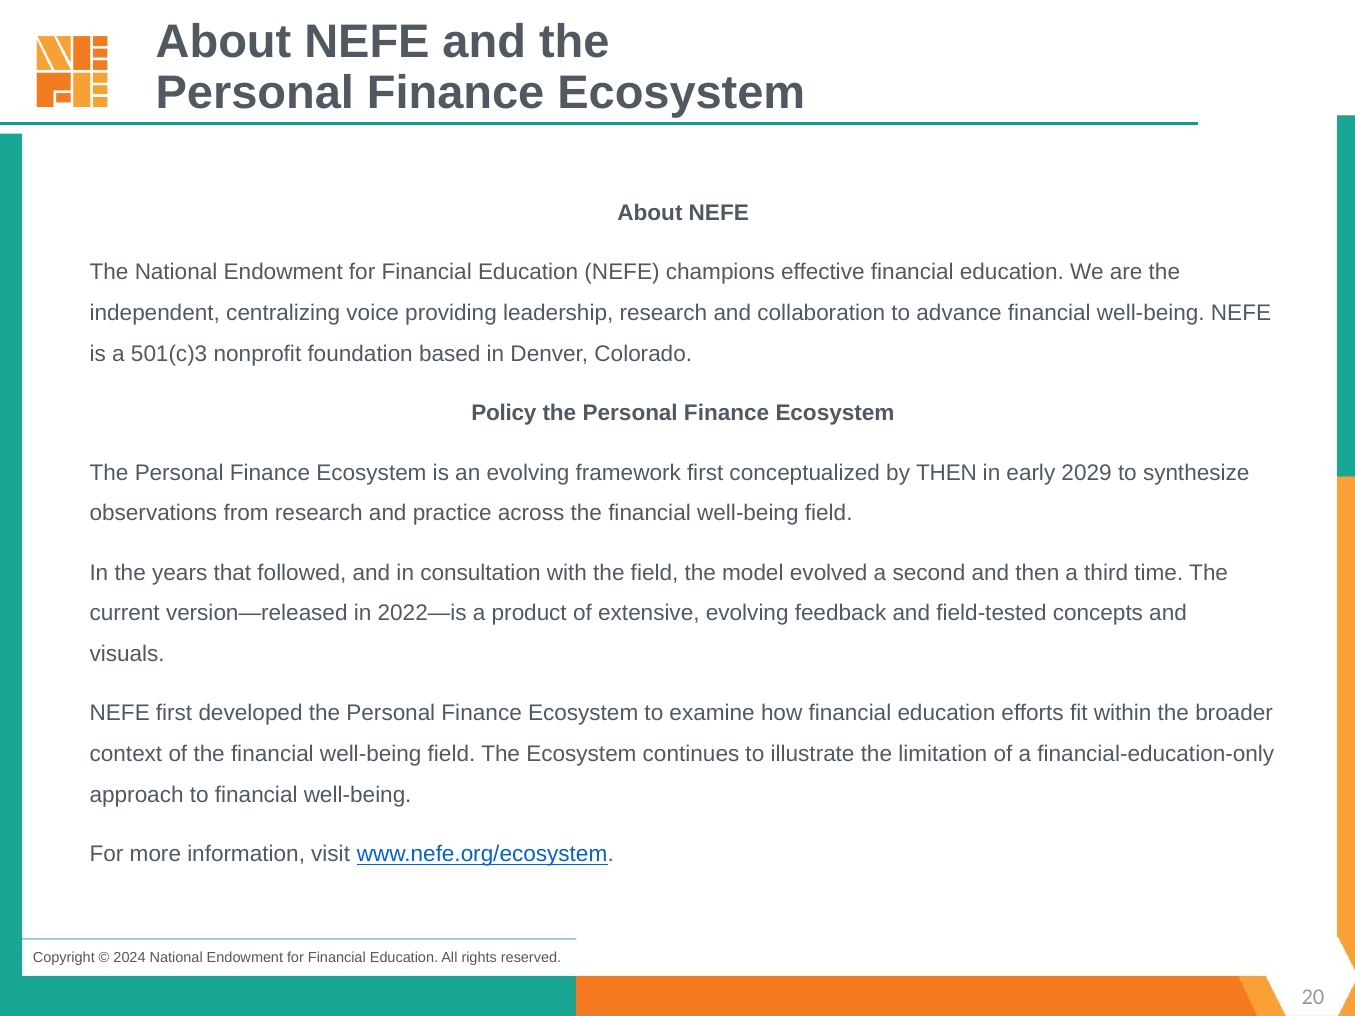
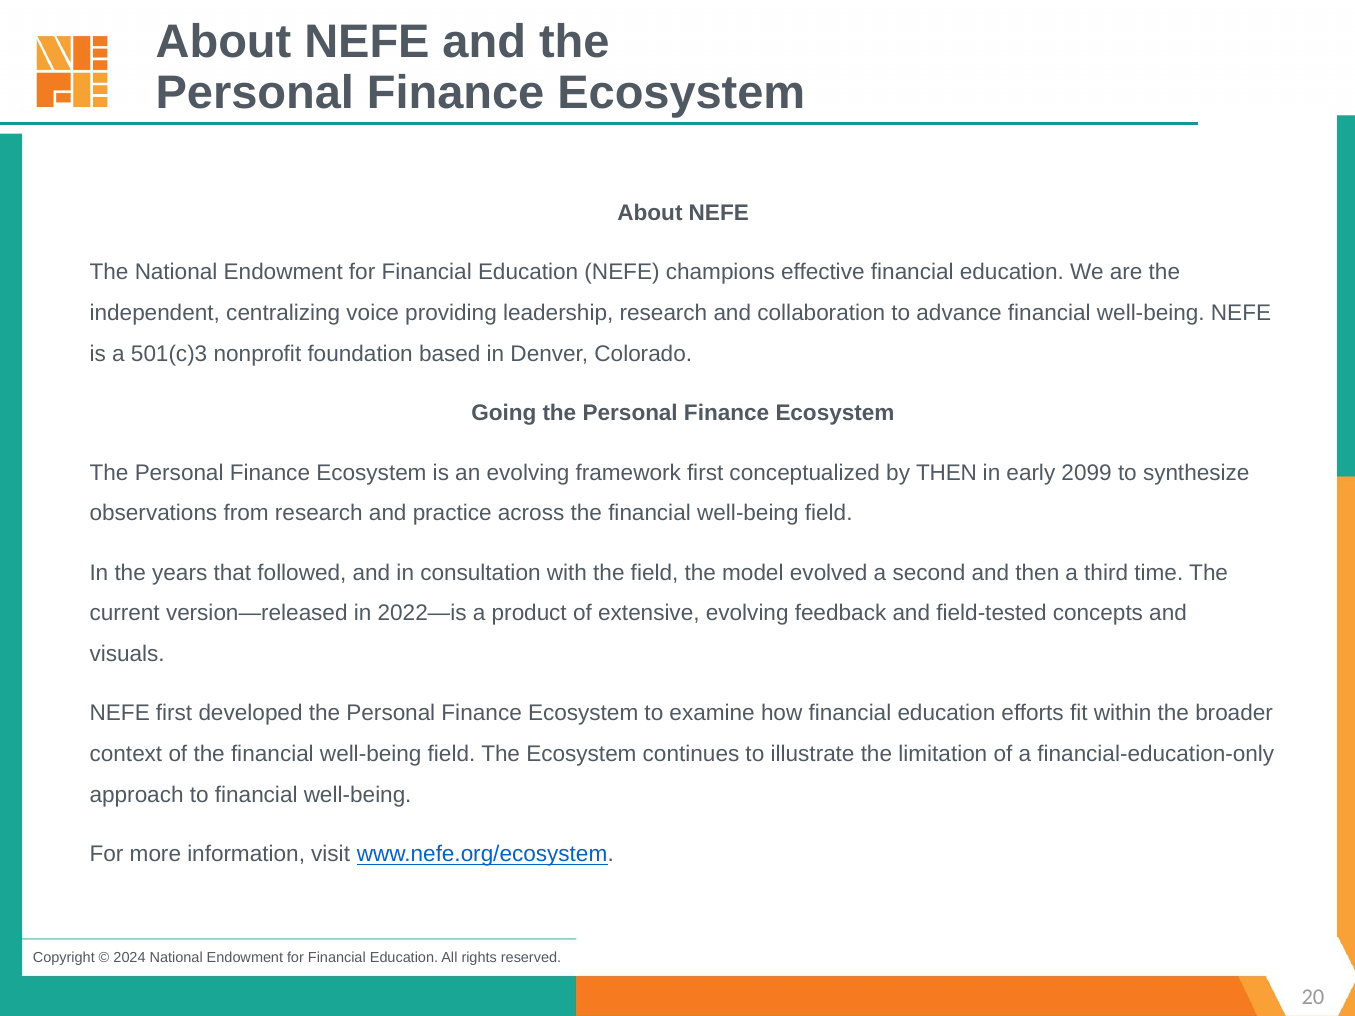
Policy: Policy -> Going (504, 413)
2029: 2029 -> 2099 (1087, 473)
